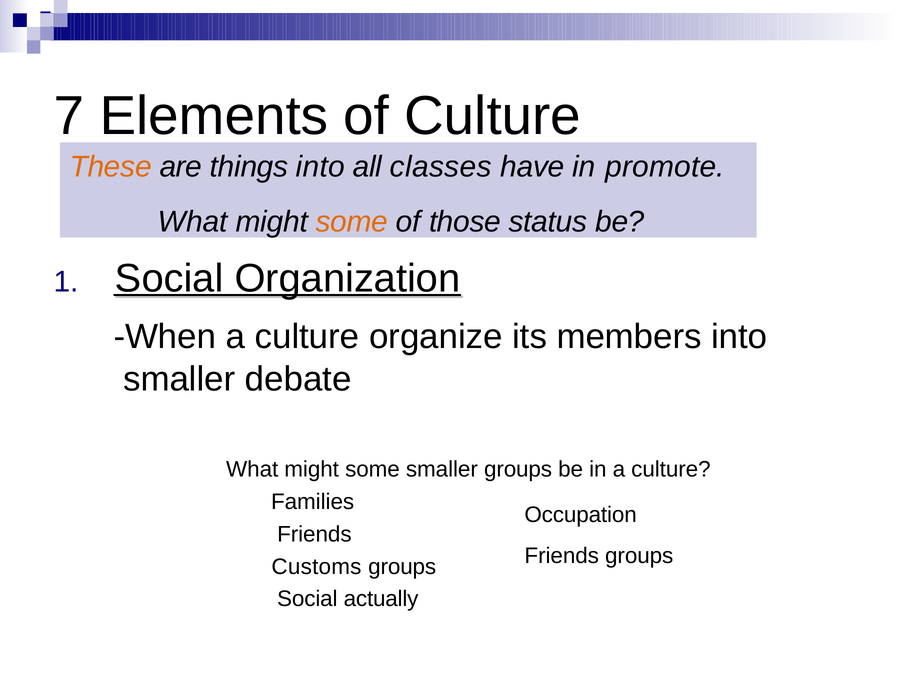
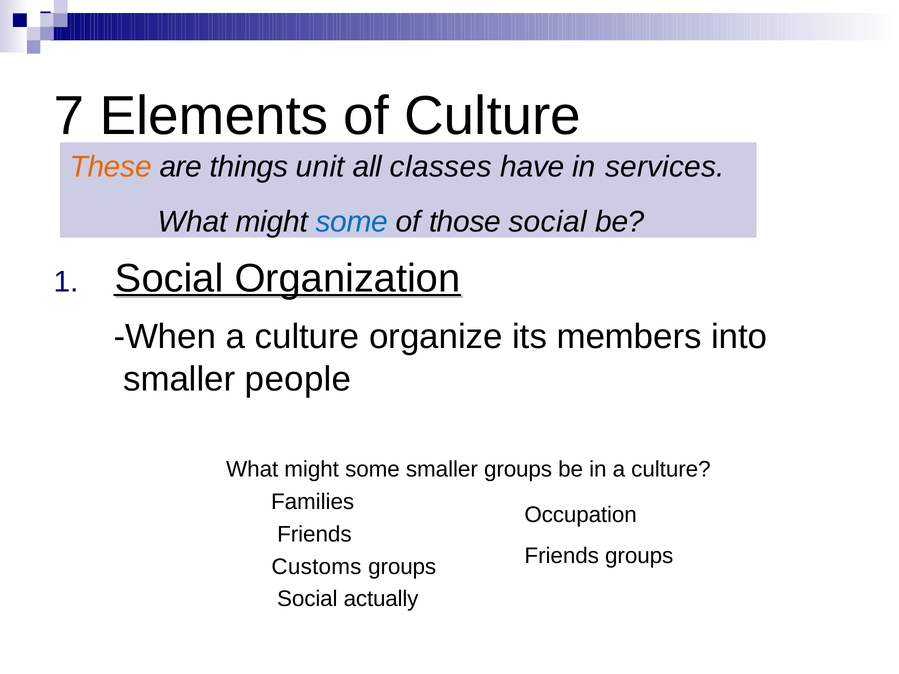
things into: into -> unit (320, 167)
promote: promote -> services (665, 167)
some colour: orange -> blue (352, 222)
those status: status -> social (548, 222)
debate: debate -> people (298, 379)
